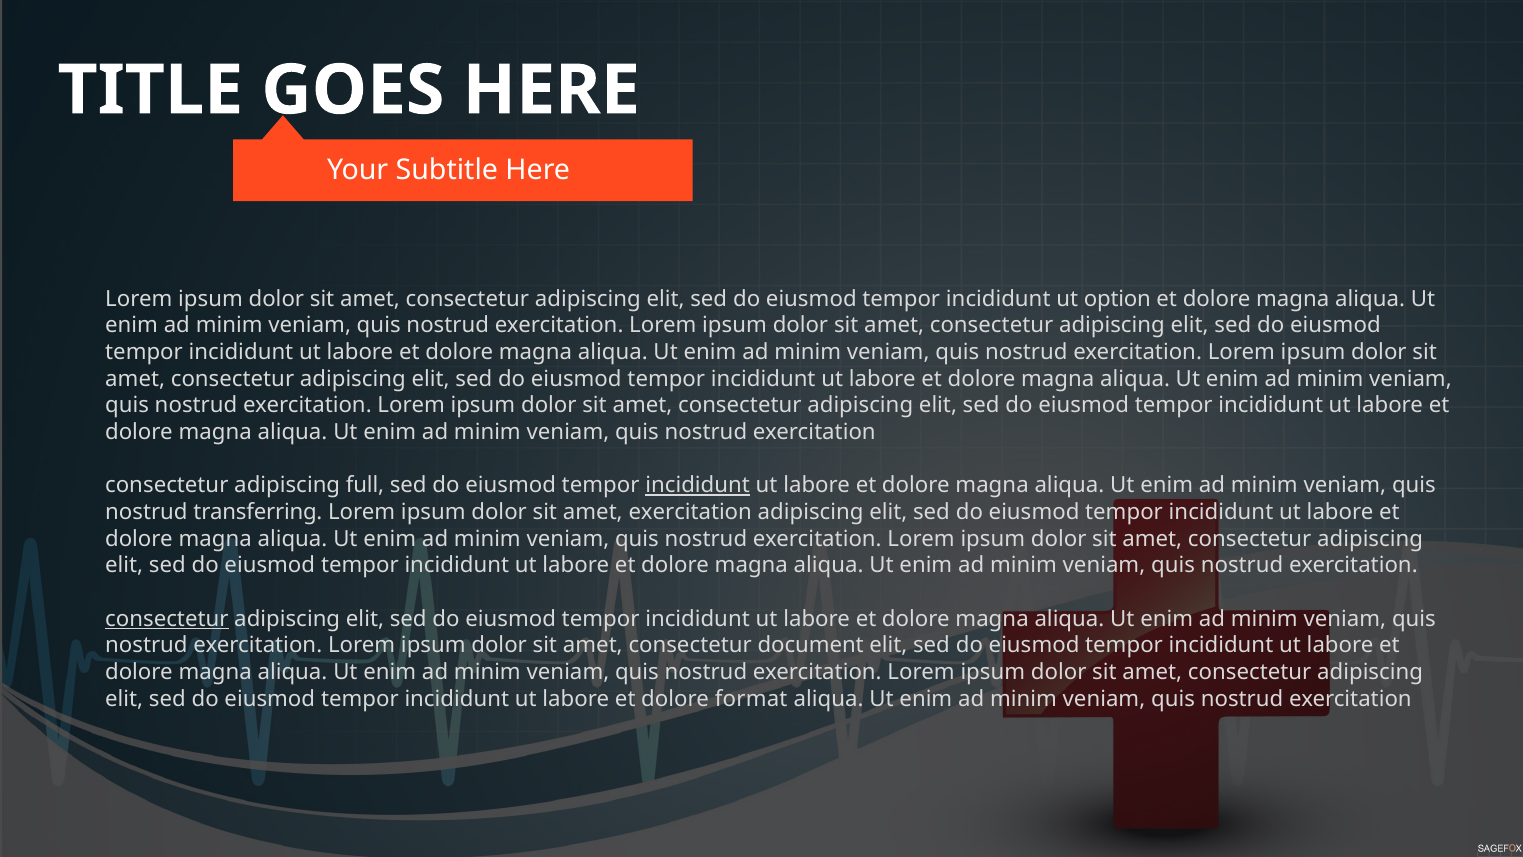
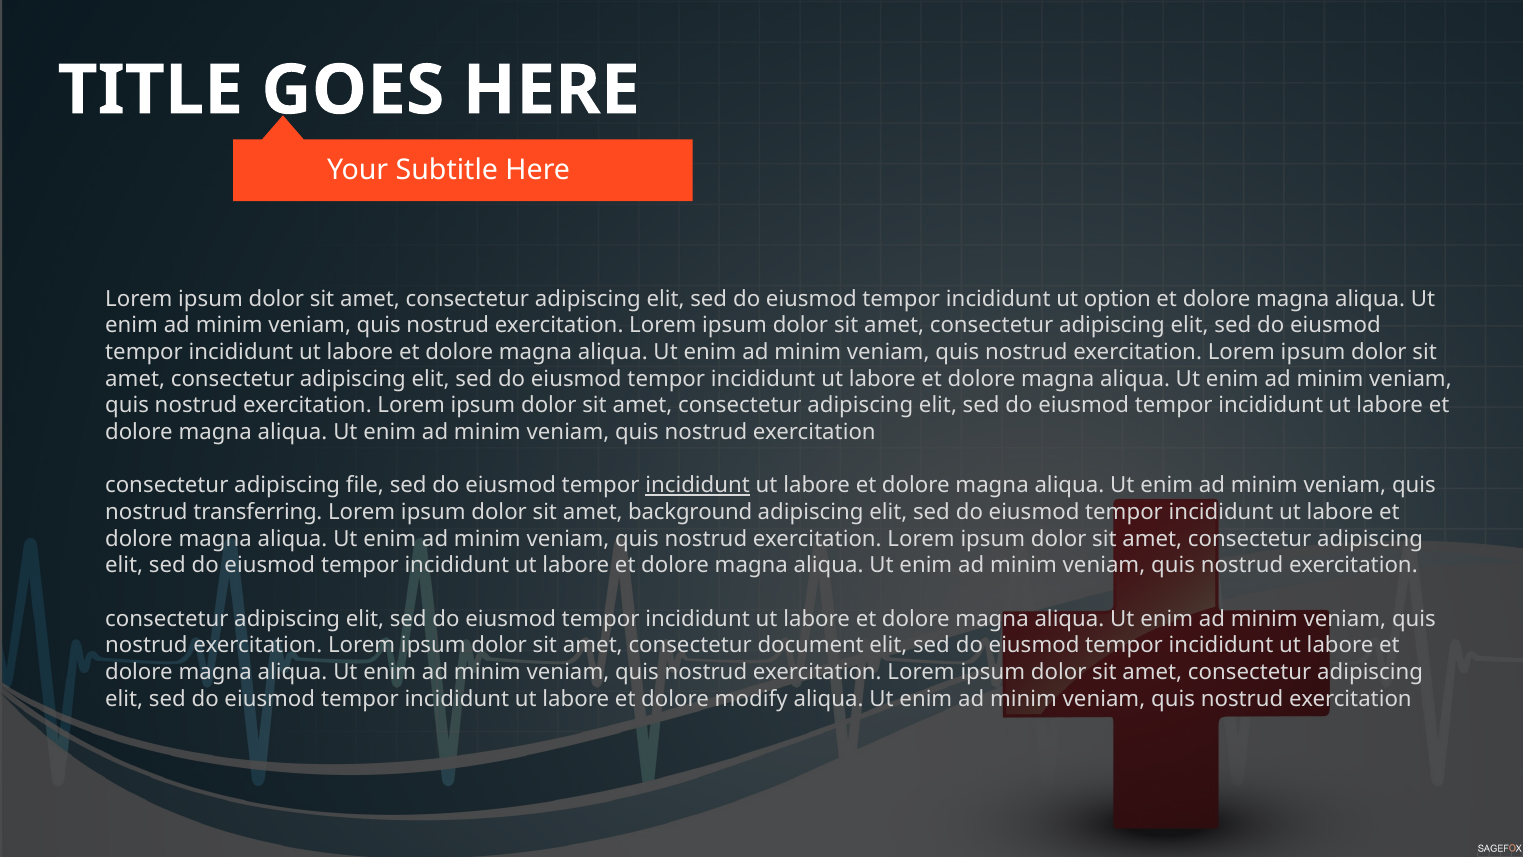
full: full -> file (365, 485)
amet exercitation: exercitation -> background (690, 512)
consectetur underline: present -> none (167, 619)
format: format -> modify (751, 699)
